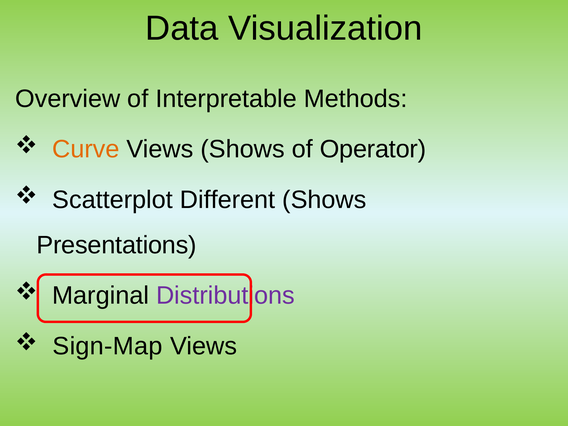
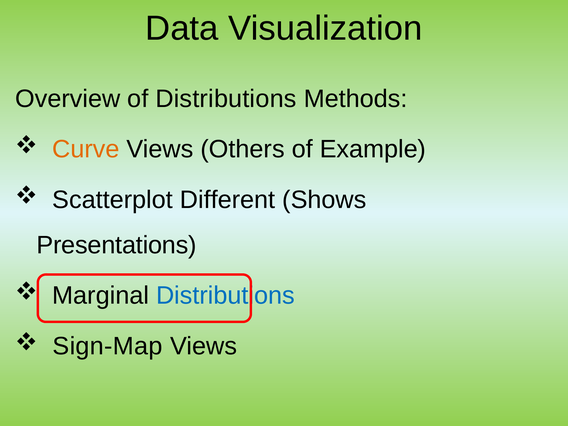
of Interpretable: Interpretable -> Distributions (226, 99)
Views Shows: Shows -> Others (243, 149)
Operator: Operator -> Example (373, 149)
Distributions colour: purple -> blue (226, 296)
